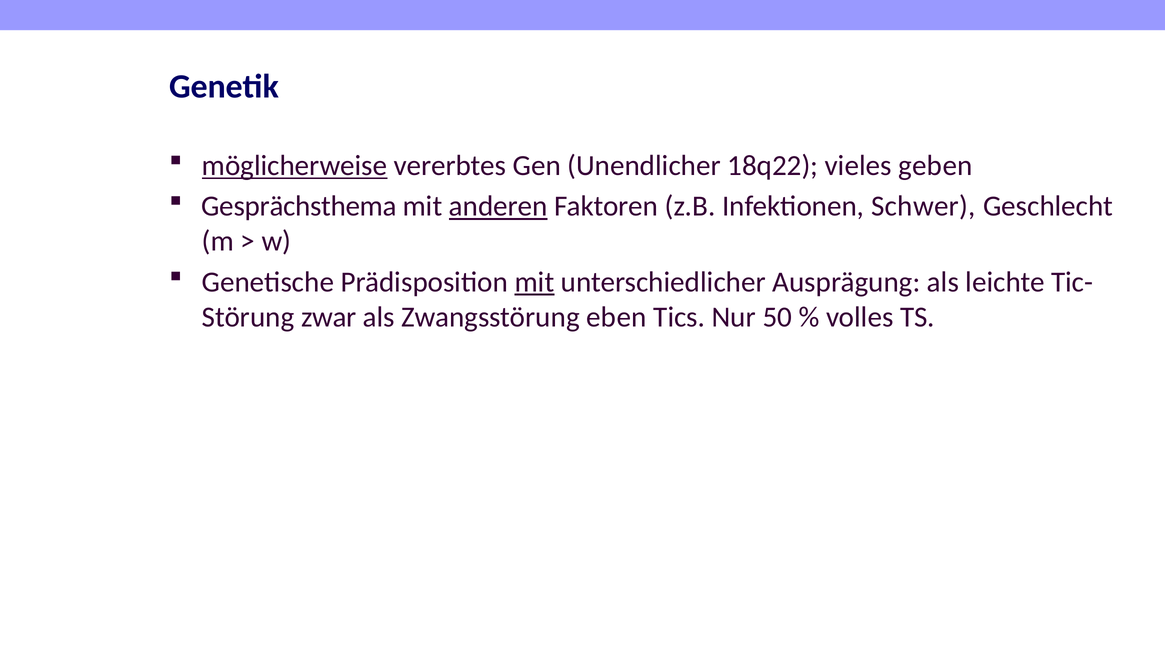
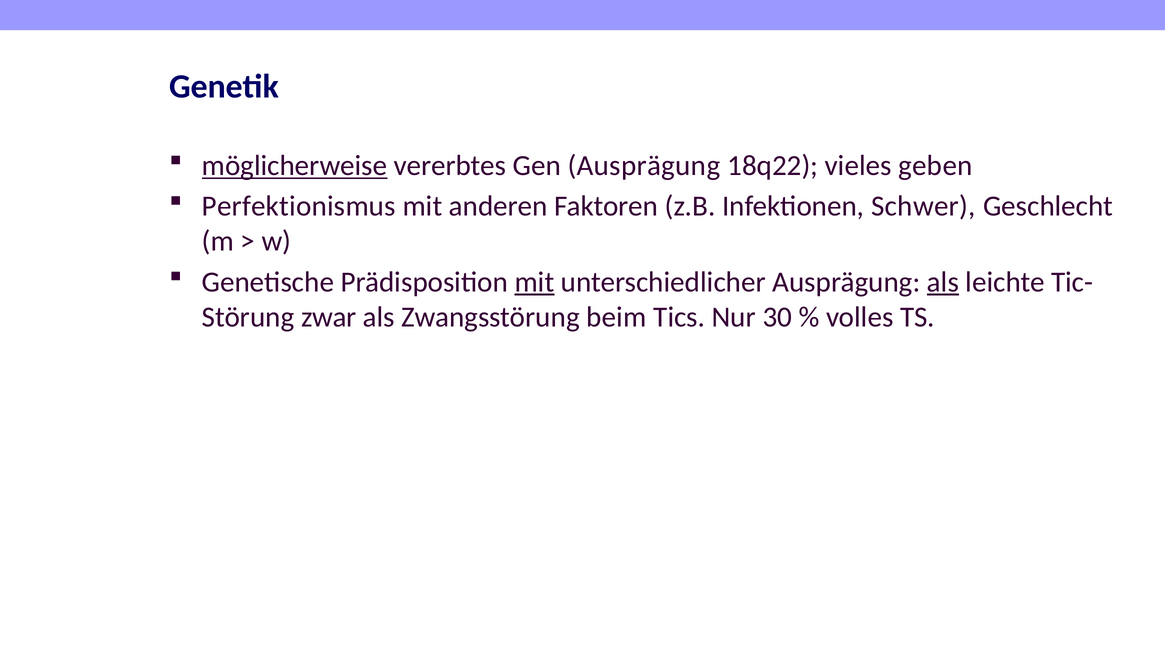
Gen Unendlicher: Unendlicher -> Ausprägung (644, 166)
Gesprächsthema: Gesprächsthema -> Perfektionismus (299, 206)
anderen underline: present -> none (498, 206)
als underline: none -> present (943, 282)
eben: eben -> beim (616, 317)
50: 50 -> 30 (777, 317)
